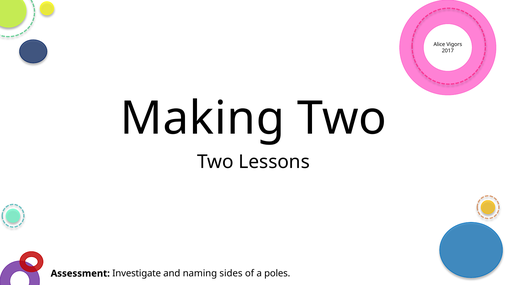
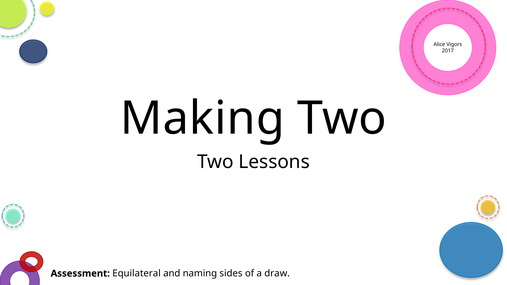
Investigate: Investigate -> Equilateral (137, 274)
poles: poles -> draw (277, 274)
